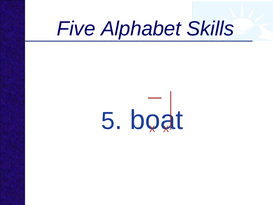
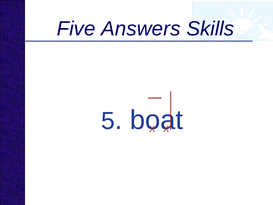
Alphabet: Alphabet -> Answers (141, 29)
